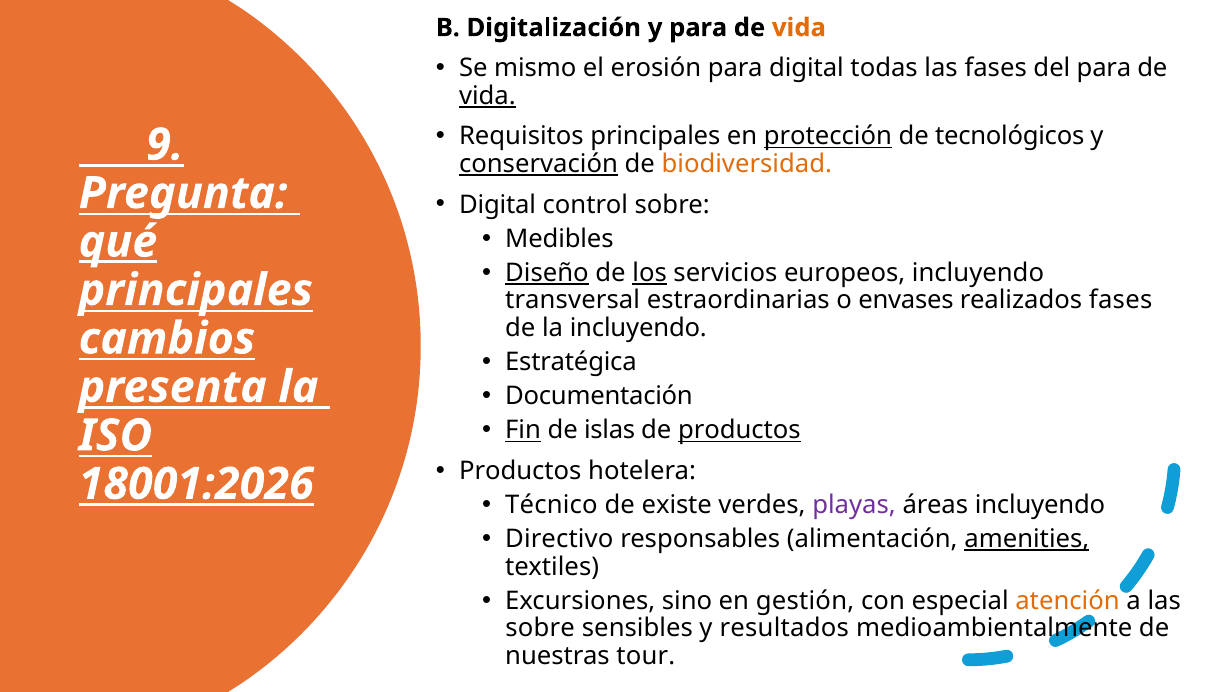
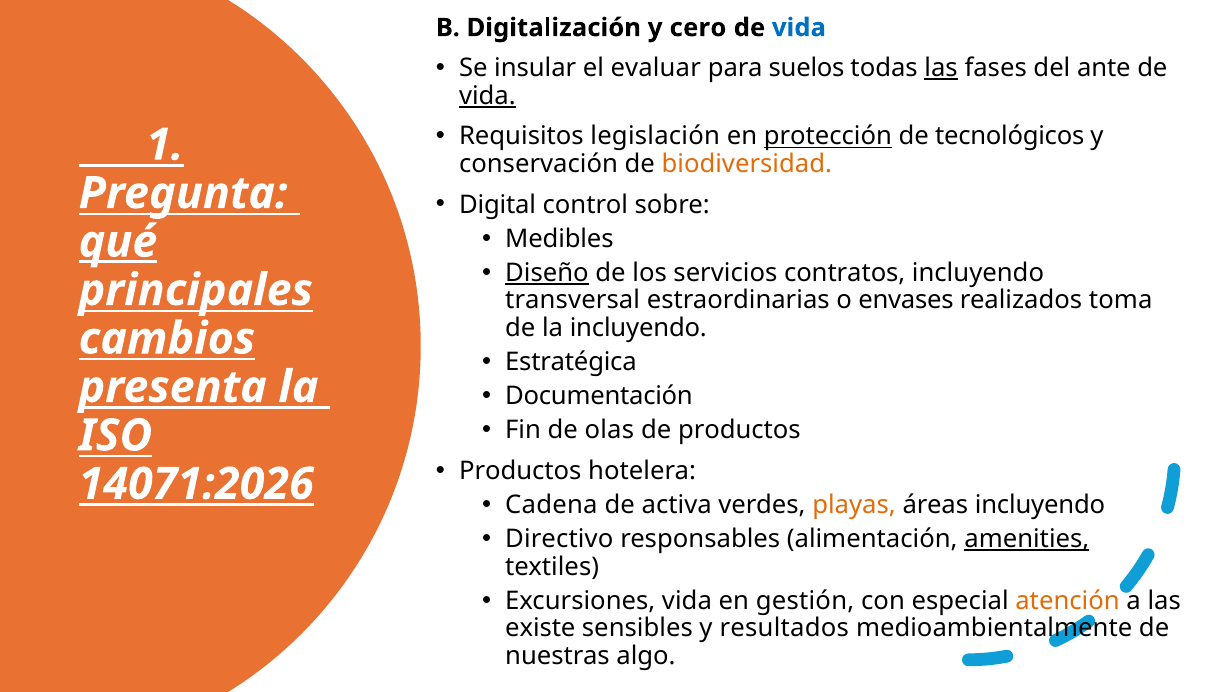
y para: para -> cero (698, 28)
vida colour: orange -> blue (799, 28)
mismo: mismo -> insular (535, 68)
erosión: erosión -> evaluar (656, 68)
para digital: digital -> suelos (807, 68)
las underline: none -> present (941, 68)
del para: para -> ante (1104, 68)
Requisitos principales: principales -> legislación (655, 136)
9: 9 -> 1 (165, 145)
conservación underline: present -> none (538, 164)
los underline: present -> none (650, 273)
europeos: europeos -> contratos (845, 273)
realizados fases: fases -> toma (1121, 301)
Fin underline: present -> none (523, 431)
islas: islas -> olas (609, 431)
productos underline: present -> none (739, 431)
18001:2026: 18001:2026 -> 14071:2026 (196, 484)
Técnico: Técnico -> Cadena (551, 505)
existe: existe -> activa (677, 505)
playas colour: purple -> orange (854, 505)
Excursiones sino: sino -> vida (687, 601)
sobre: sobre -> existe (540, 629)
tour: tour -> algo (646, 656)
